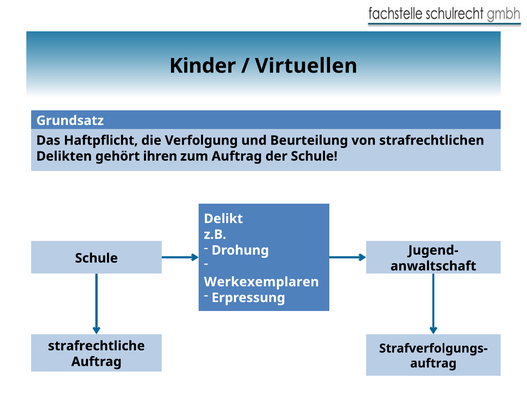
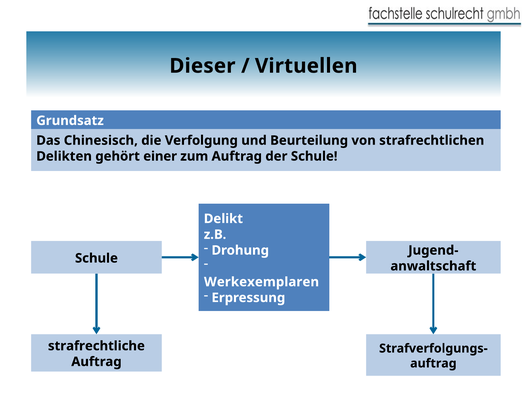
Kinder: Kinder -> Dieser (202, 66)
Haftpflicht: Haftpflicht -> Chinesisch (101, 141)
ihren: ihren -> einer (160, 156)
